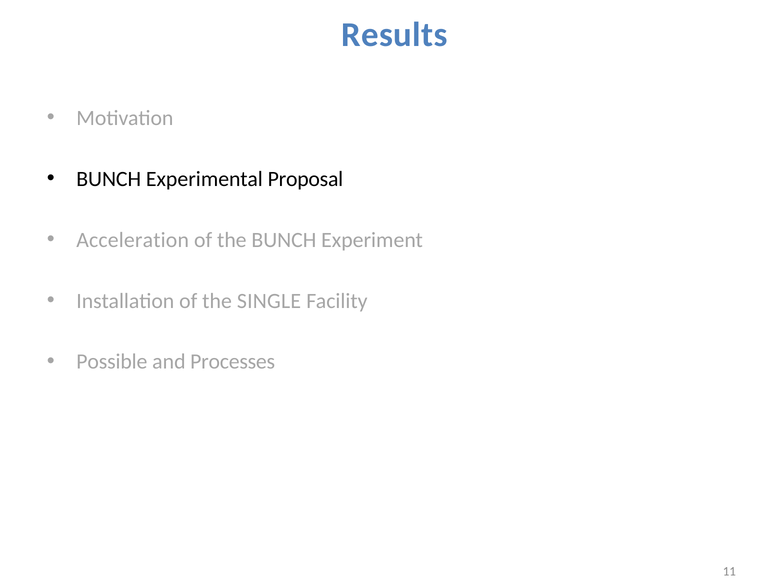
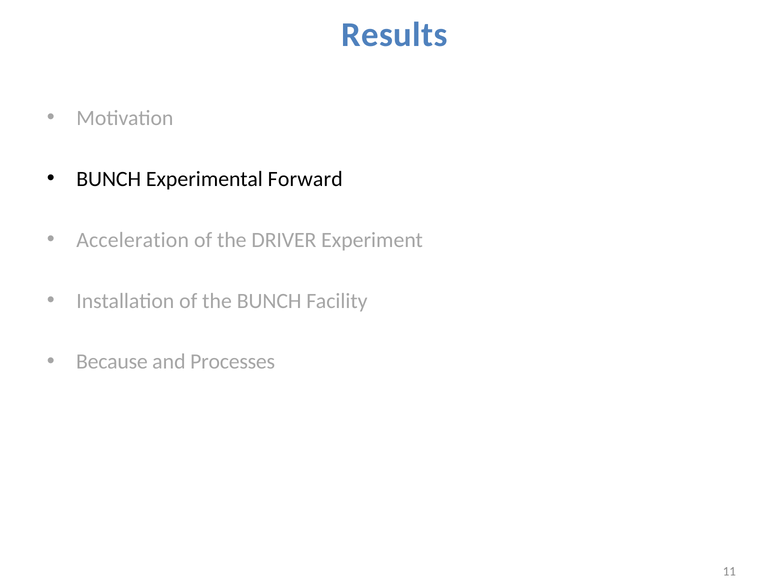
Proposal: Proposal -> Forward (305, 179)
the BUNCH: BUNCH -> DRIVER (284, 240)
the SINGLE: SINGLE -> BUNCH (269, 301)
Possible: Possible -> Because (112, 362)
